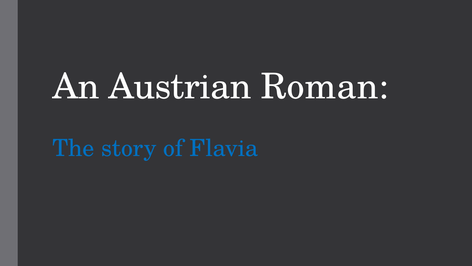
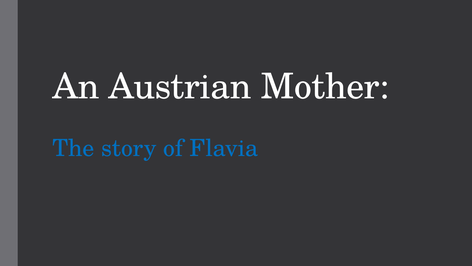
Roman: Roman -> Mother (325, 87)
